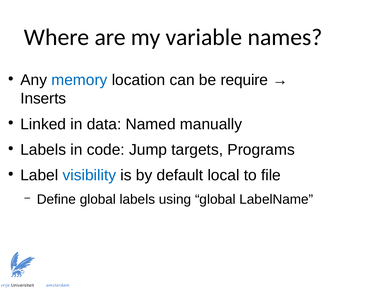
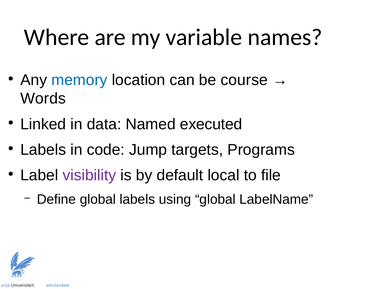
require: require -> course (244, 80)
Inserts: Inserts -> Words (43, 99)
manually: manually -> executed (211, 124)
visibility colour: blue -> purple (89, 175)
